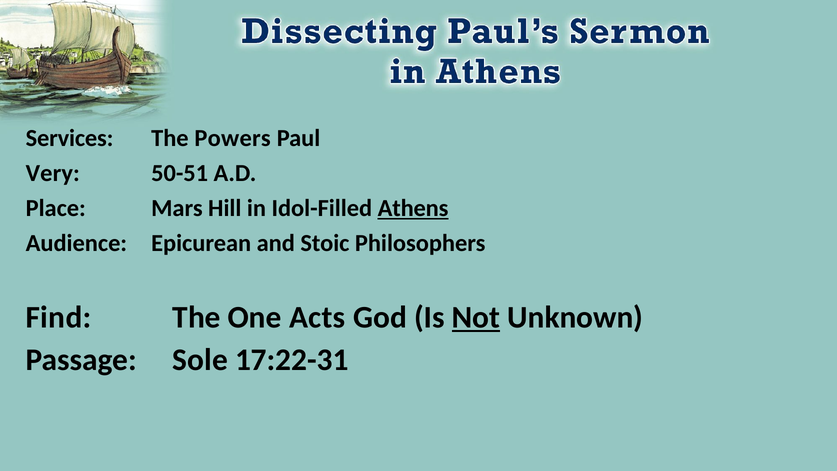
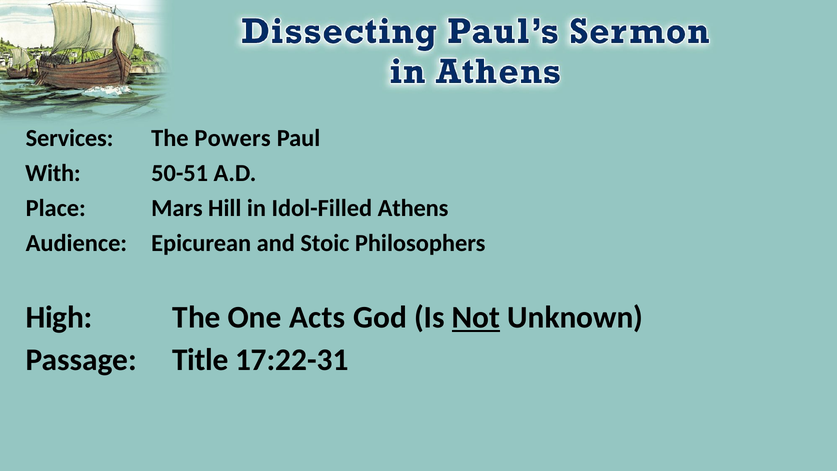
Very: Very -> With (53, 173)
Athens underline: present -> none (413, 208)
Find: Find -> High (59, 317)
Sole: Sole -> Title (200, 360)
